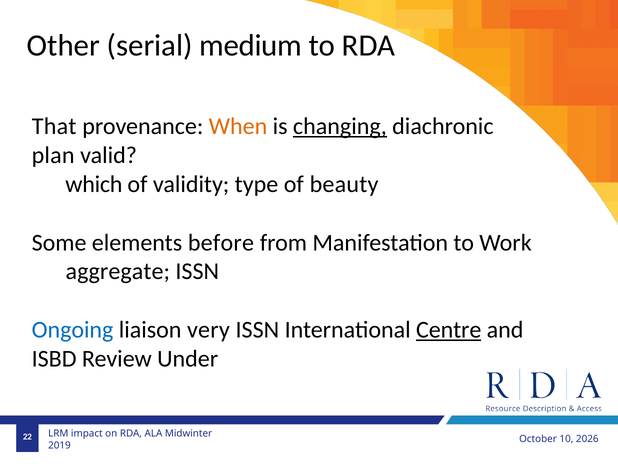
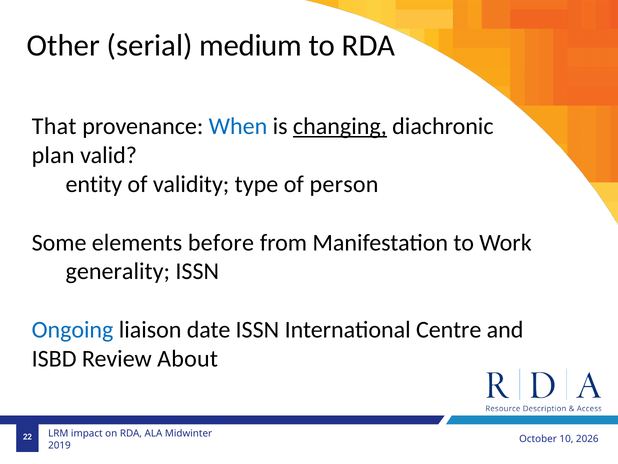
When colour: orange -> blue (238, 126)
which: which -> entity (94, 184)
beauty: beauty -> person (344, 184)
aggregate: aggregate -> generality (118, 271)
very: very -> date (209, 329)
Centre underline: present -> none (449, 329)
Under: Under -> About (188, 358)
